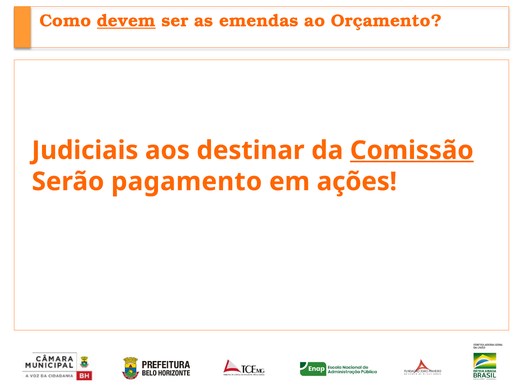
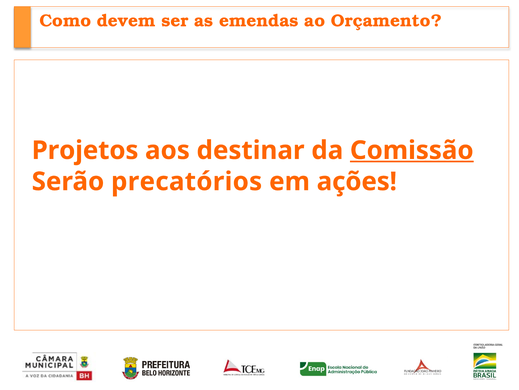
devem underline: present -> none (126, 21)
Judiciais: Judiciais -> Projetos (85, 150)
pagamento: pagamento -> precatórios (187, 181)
